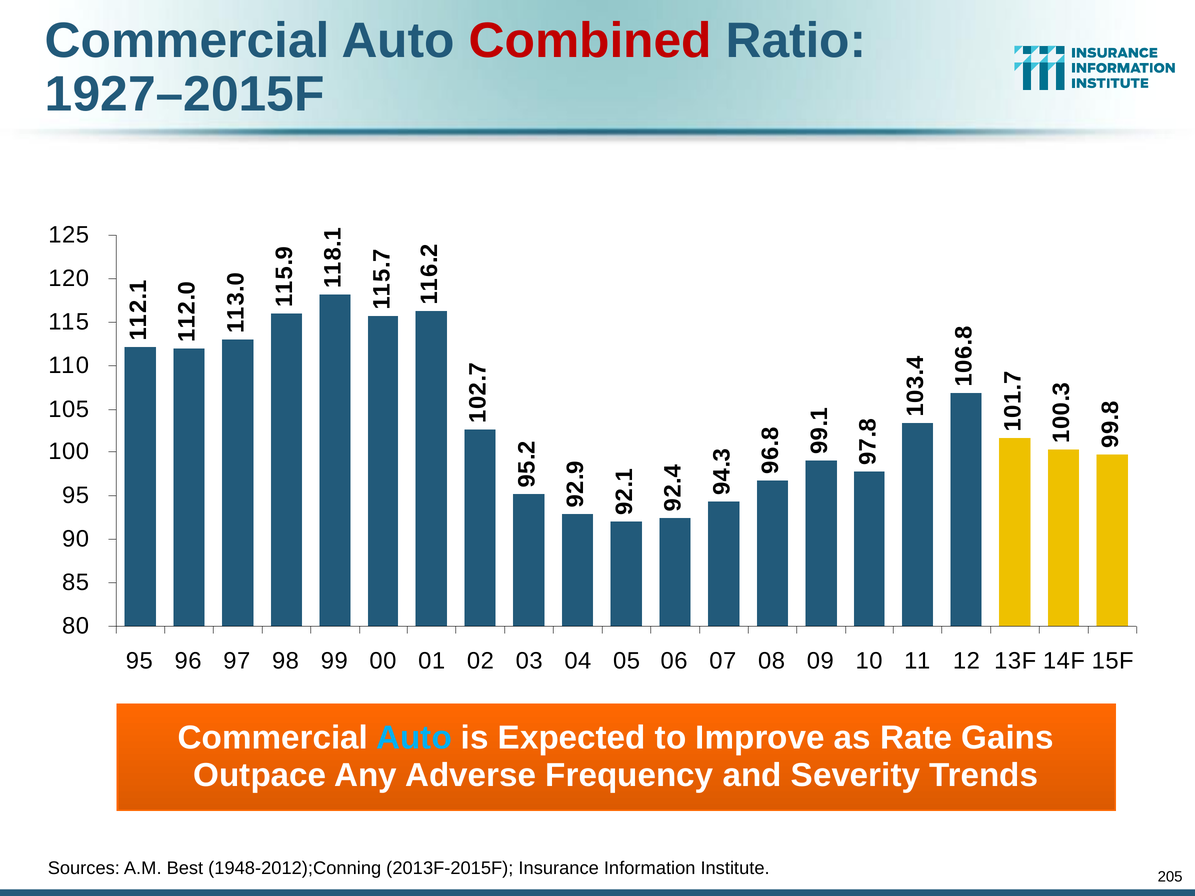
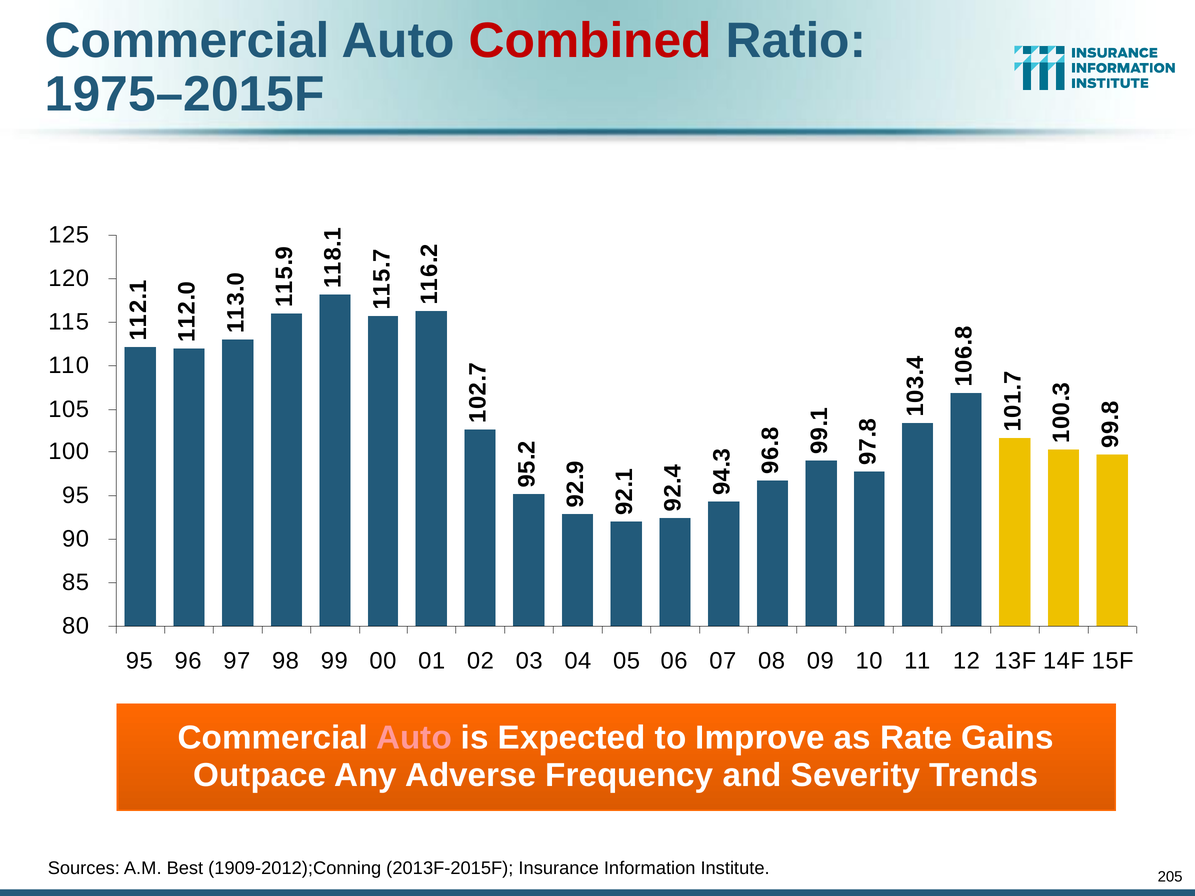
1927–2015F: 1927–2015F -> 1975–2015F (185, 95)
Auto colour: light blue -> pink (414, 738)
1948-2012);Conning: 1948-2012);Conning -> 1909-2012);Conning (295, 868)
